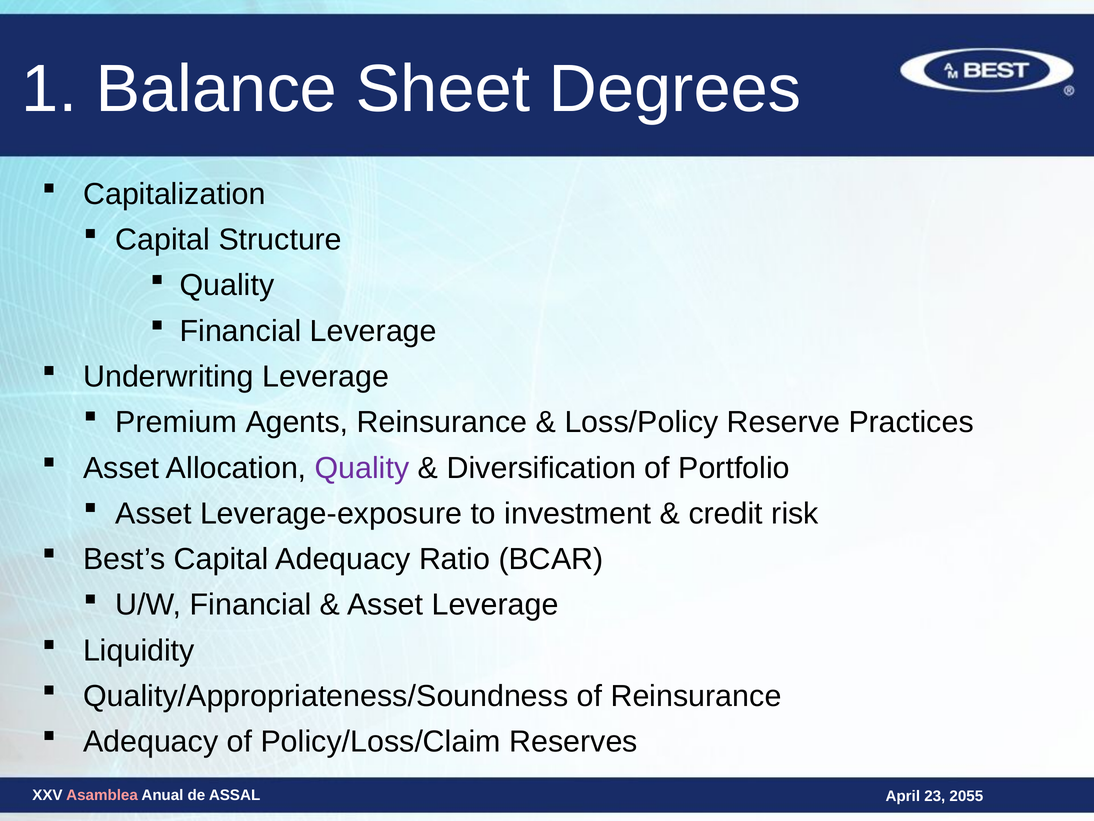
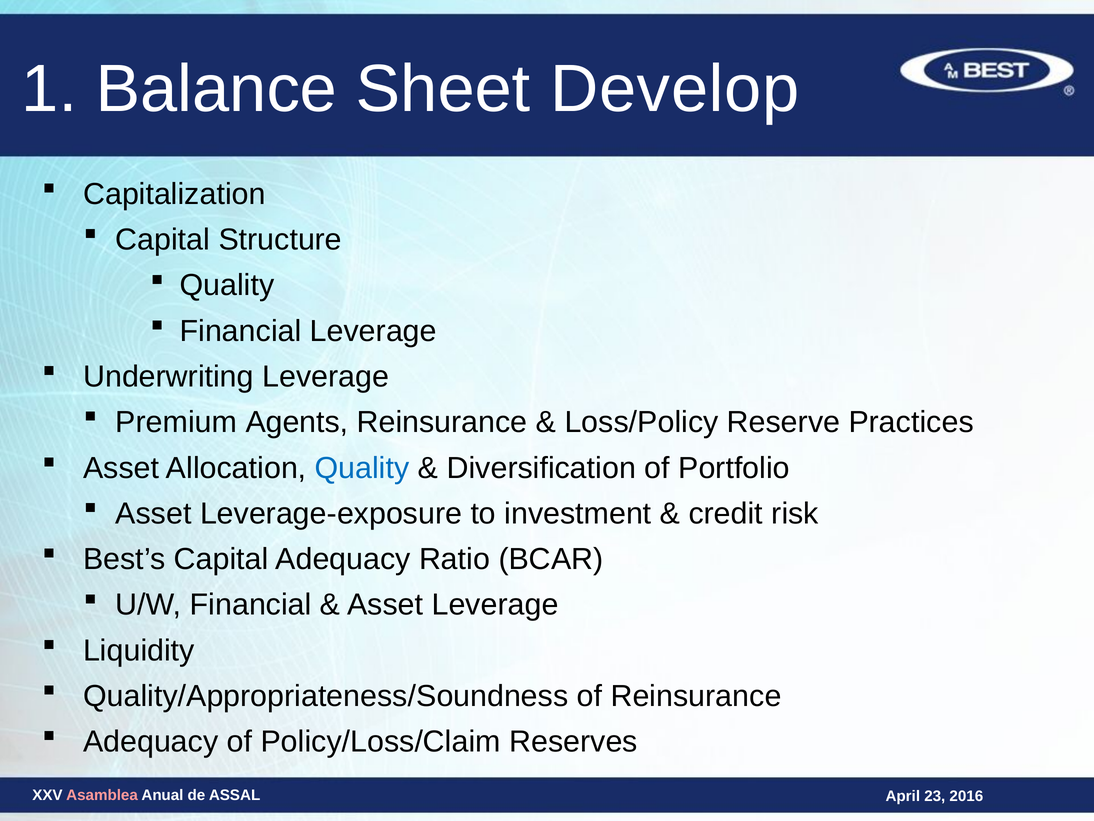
Degrees: Degrees -> Develop (675, 89)
Quality colour: purple -> blue (362, 468)
2055: 2055 -> 2016 (966, 796)
